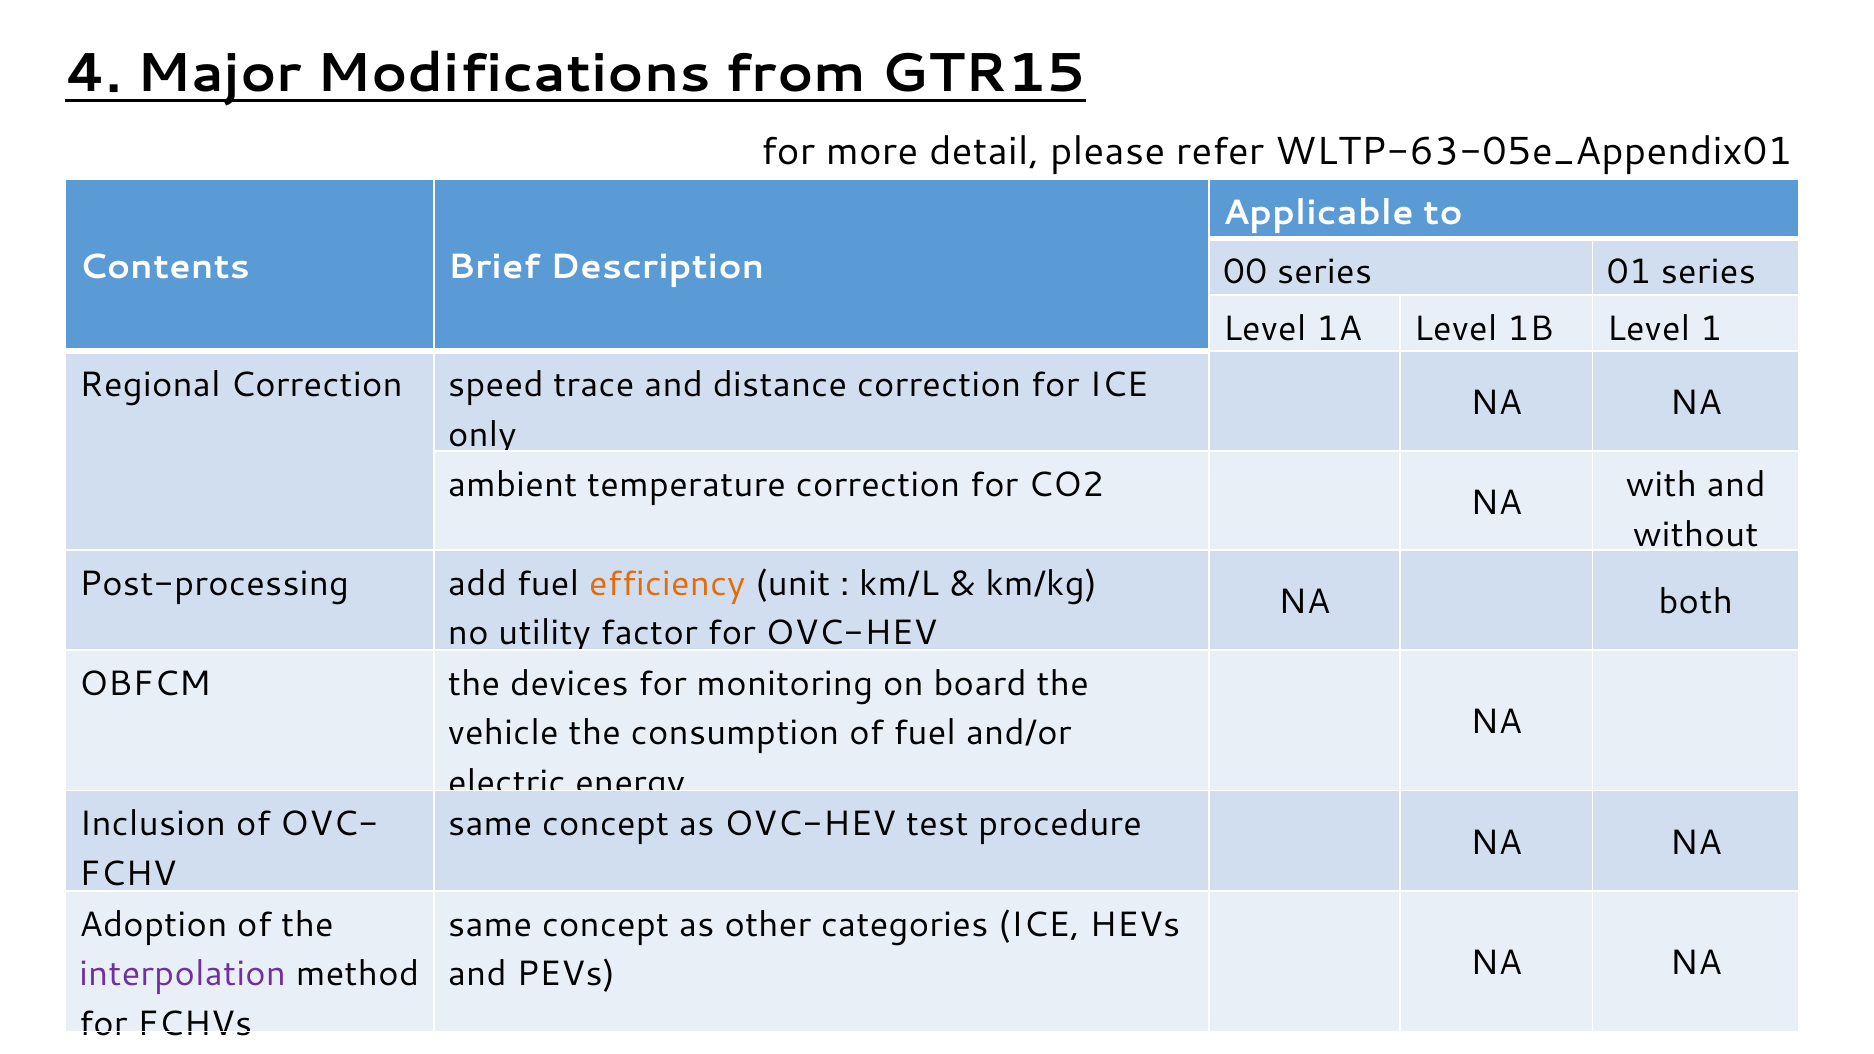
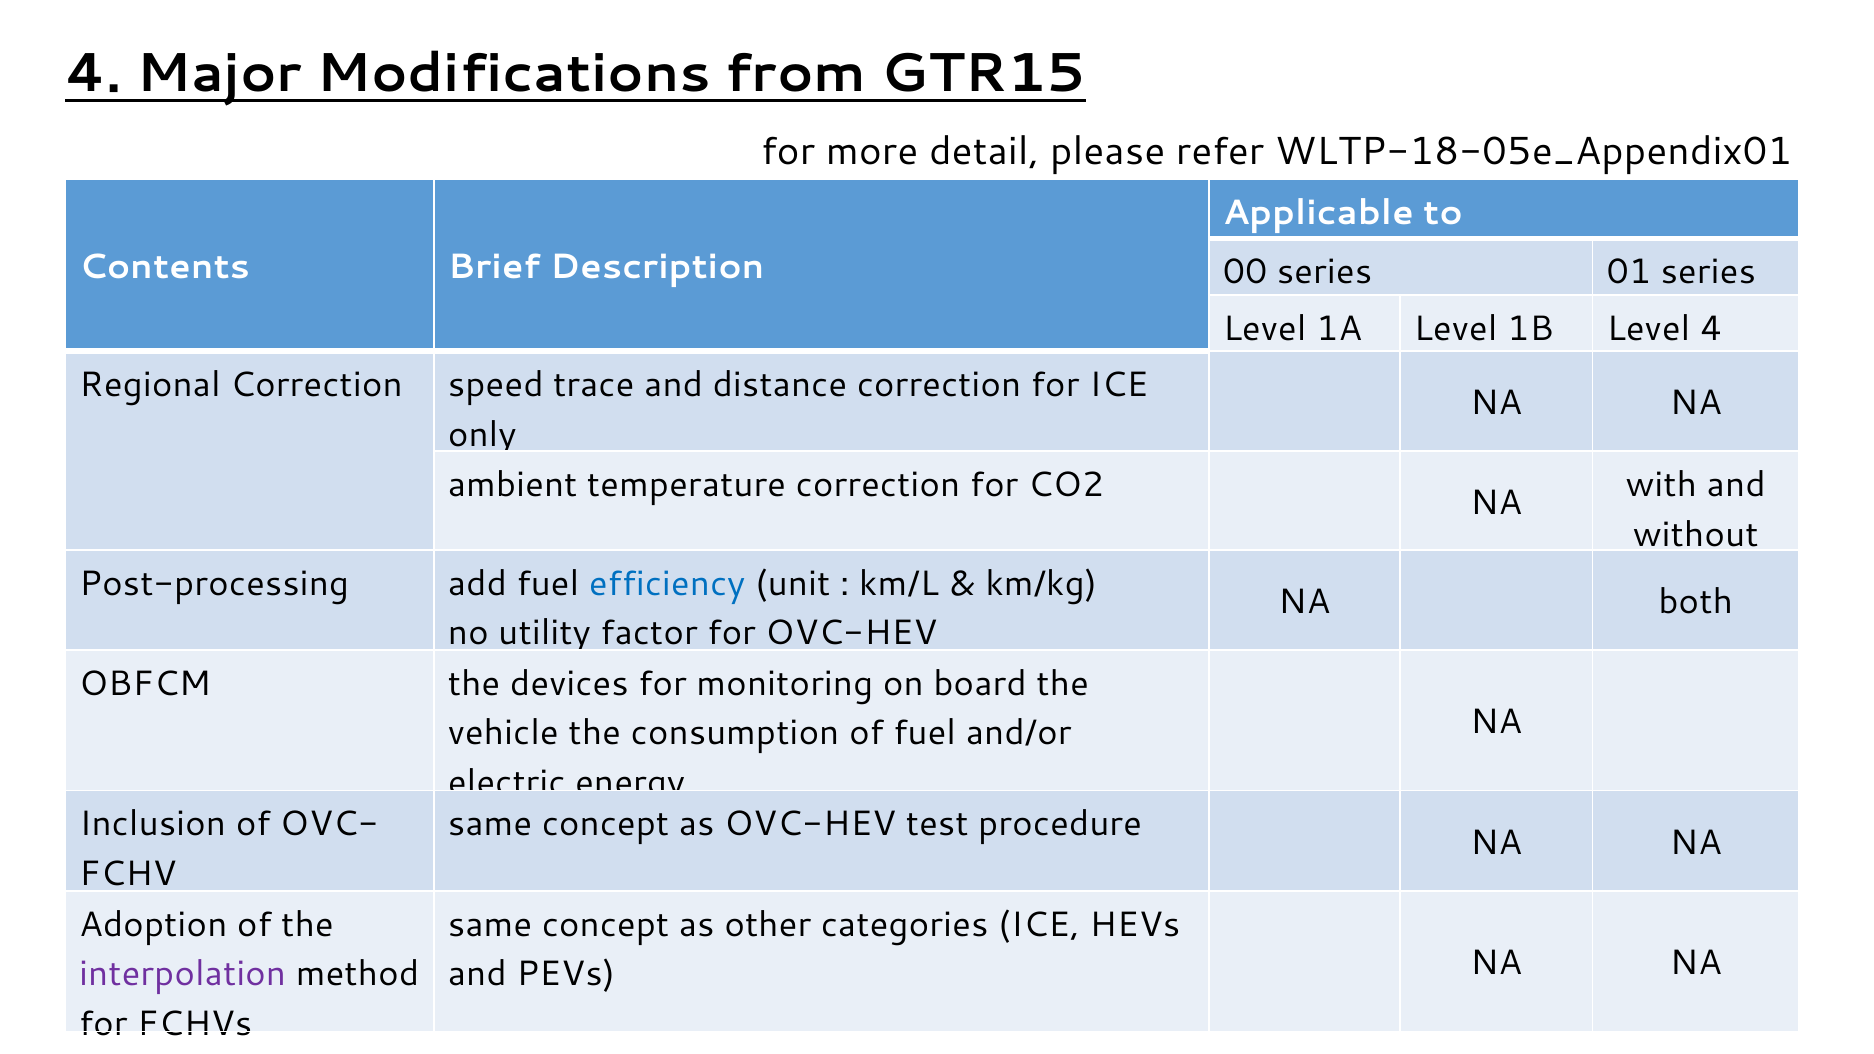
WLTP-63-05e_Appendix01: WLTP-63-05e_Appendix01 -> WLTP-18-05e_Appendix01 (1533, 152)
Level 1: 1 -> 4 (1711, 329)
efficiency colour: orange -> blue (667, 584)
